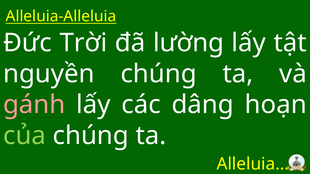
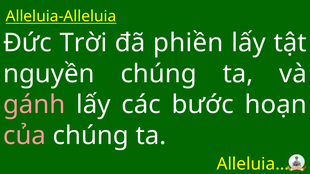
lường: lường -> phiền (188, 43)
dâng: dâng -> bước (203, 105)
của colour: light green -> pink (25, 136)
